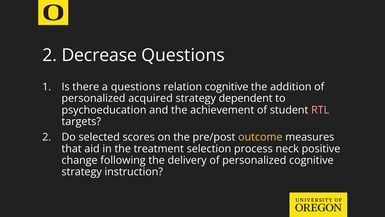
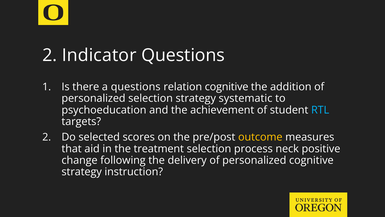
Decrease: Decrease -> Indicator (99, 55)
personalized acquired: acquired -> selection (151, 98)
dependent: dependent -> systematic (246, 98)
RTL colour: pink -> light blue (320, 110)
